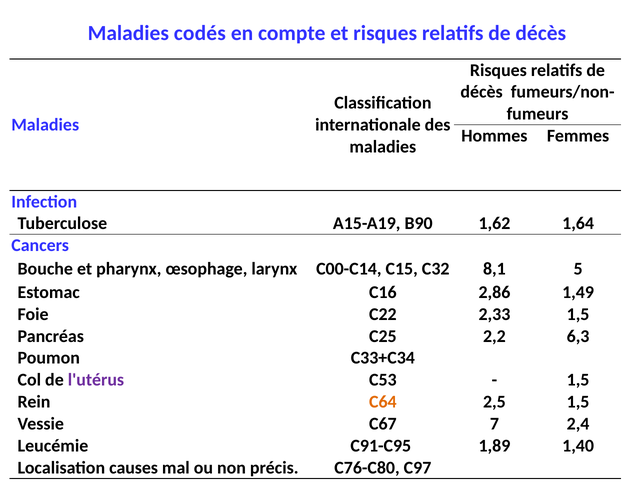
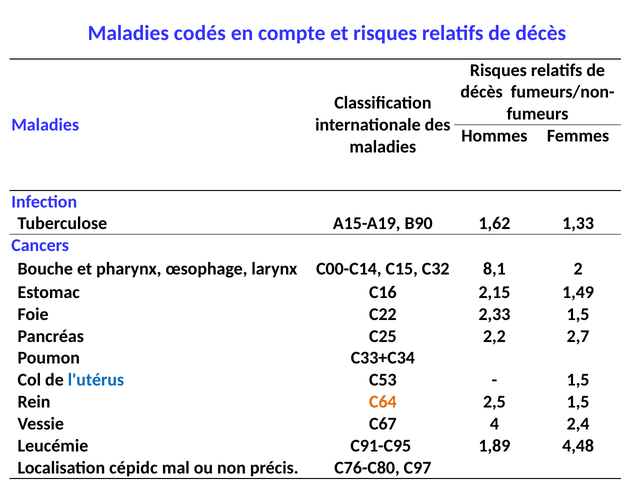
1,64: 1,64 -> 1,33 (578, 224)
5: 5 -> 2 (578, 269)
2,86: 2,86 -> 2,15 (494, 292)
6,3: 6,3 -> 2,7 (578, 336)
l'utérus colour: purple -> blue (96, 380)
7: 7 -> 4 (494, 424)
1,40: 1,40 -> 4,48 (578, 446)
causes: causes -> cépidc (133, 468)
